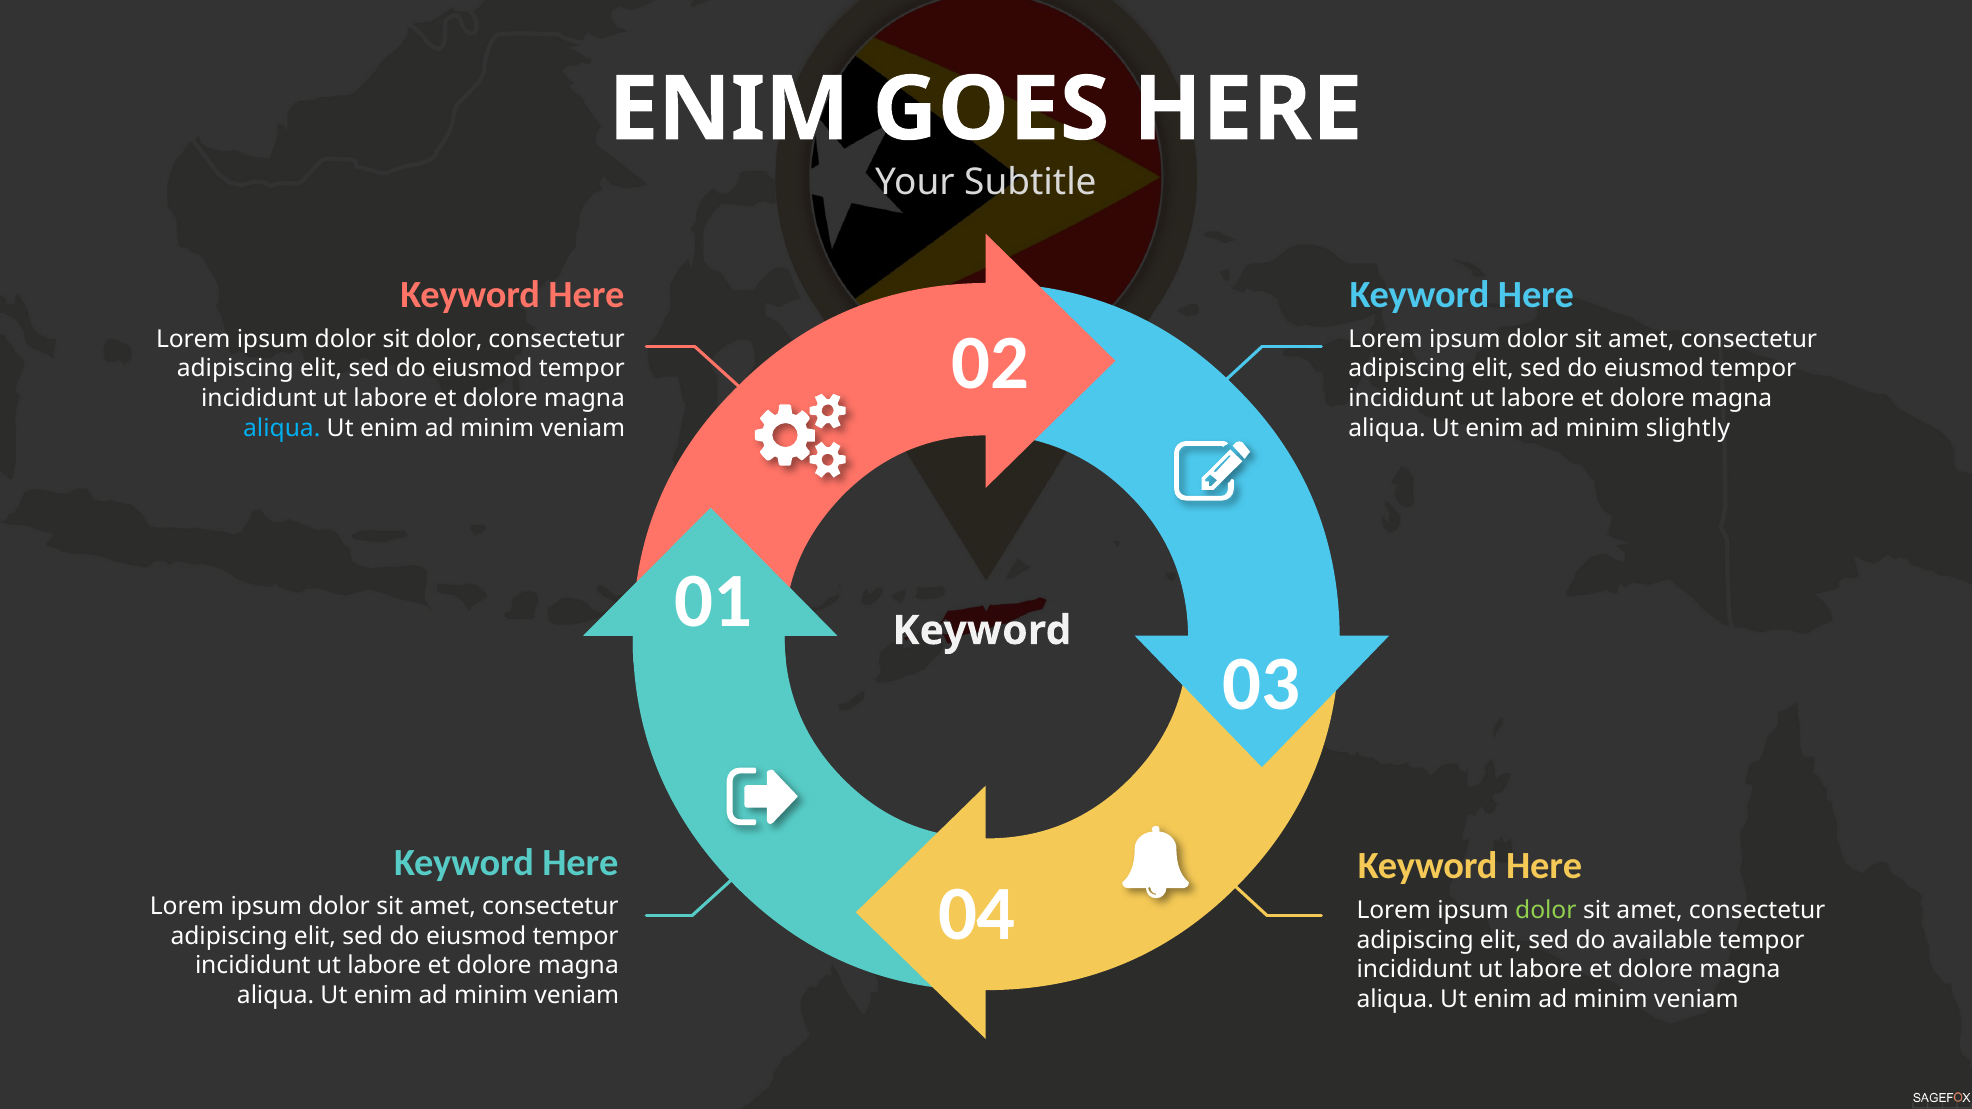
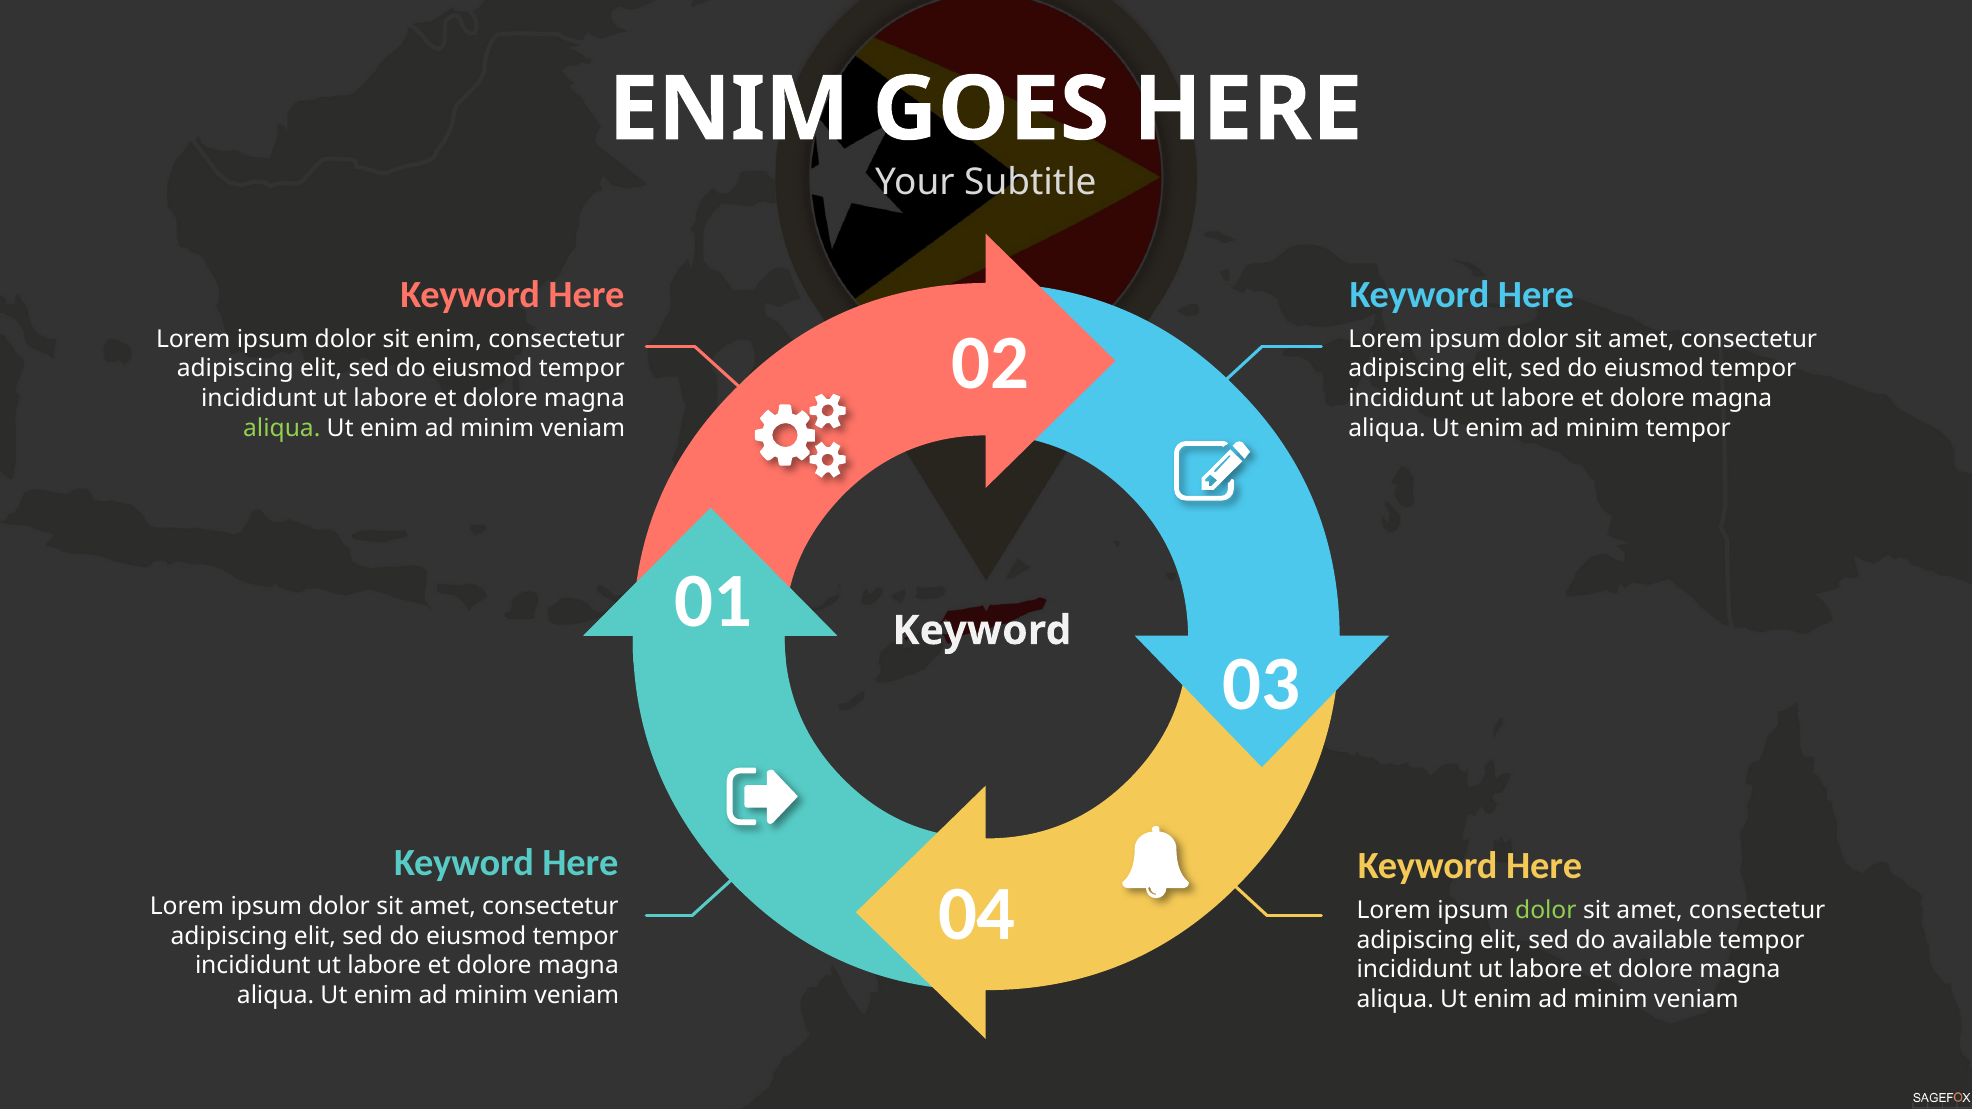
sit dolor: dolor -> enim (449, 339)
aliqua colour: light blue -> light green (282, 428)
minim slightly: slightly -> tempor (1688, 428)
